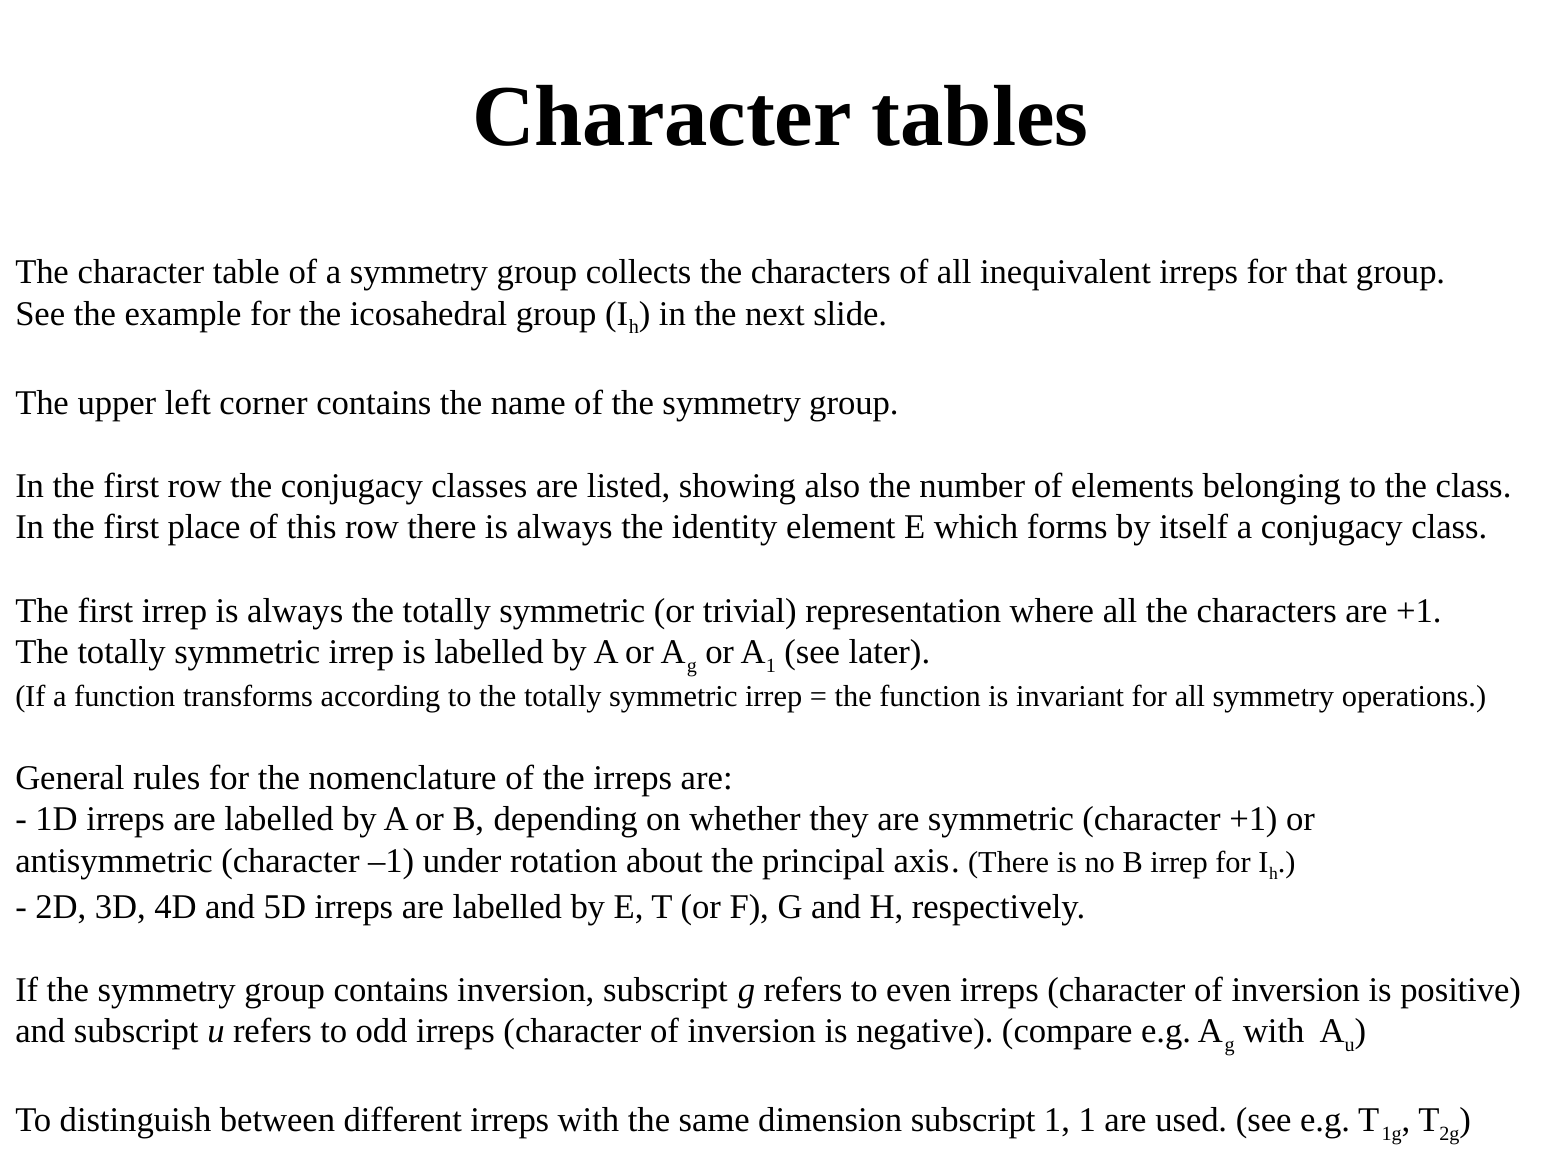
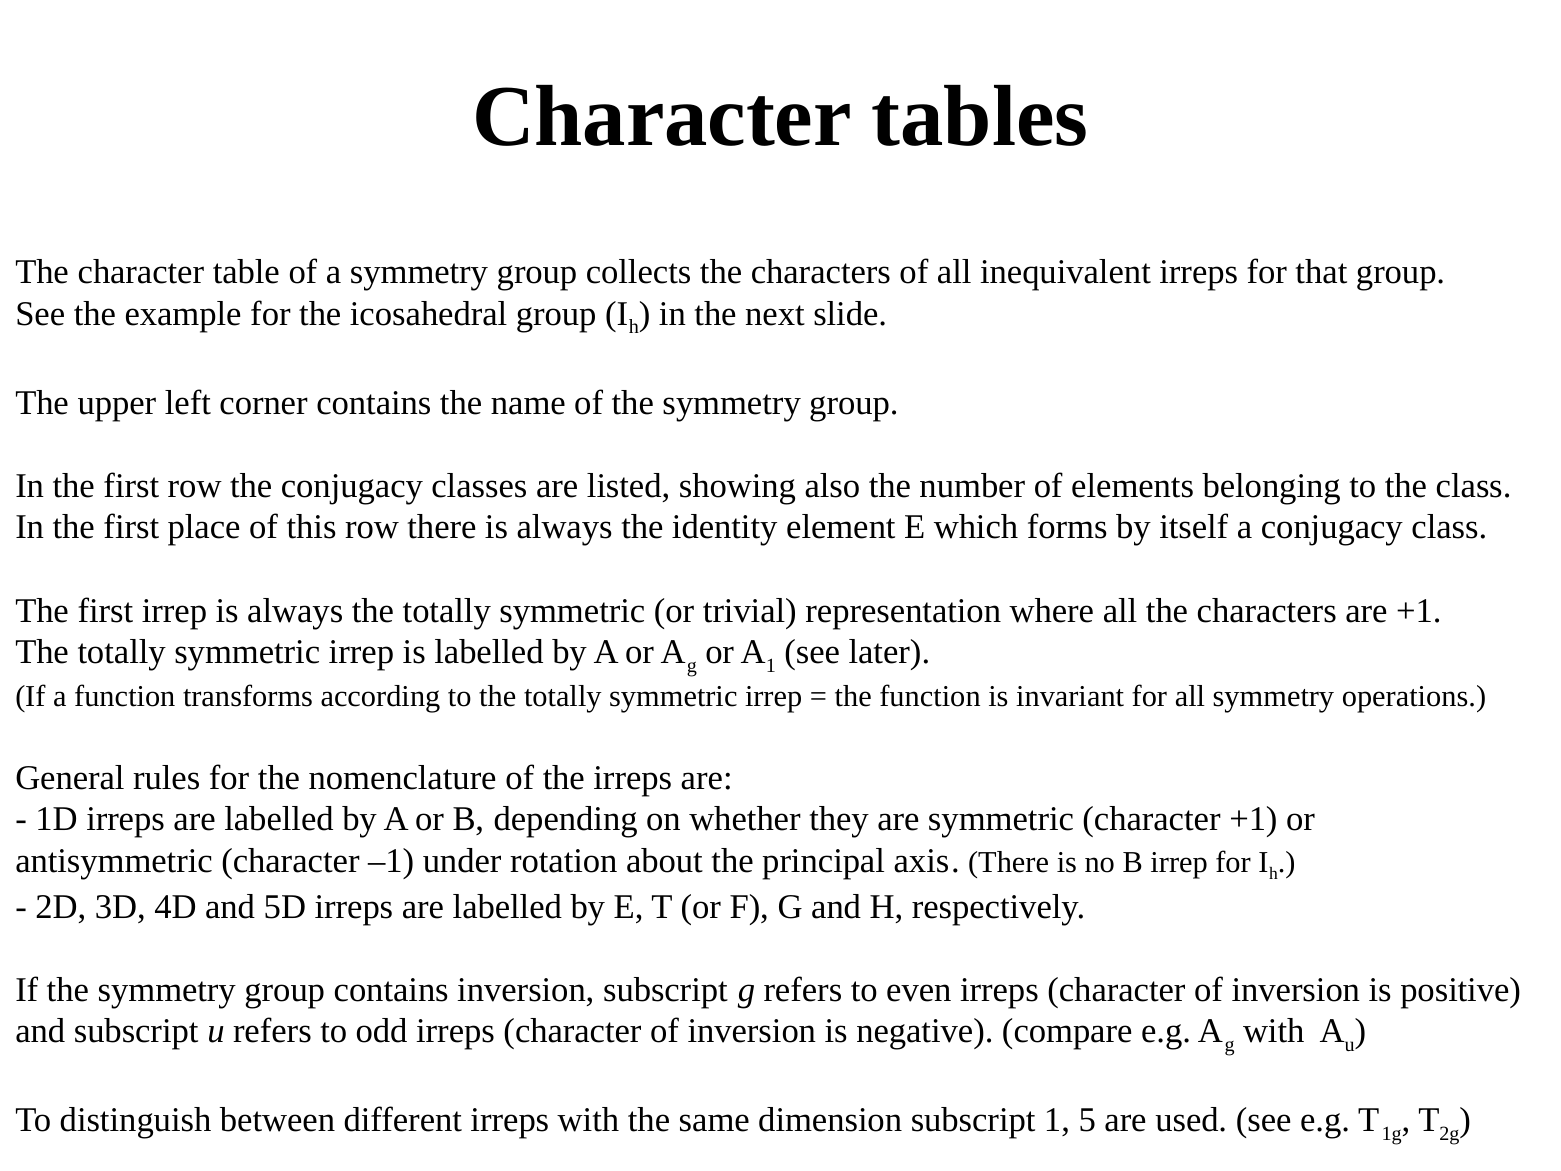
1 1: 1 -> 5 (1087, 1120)
